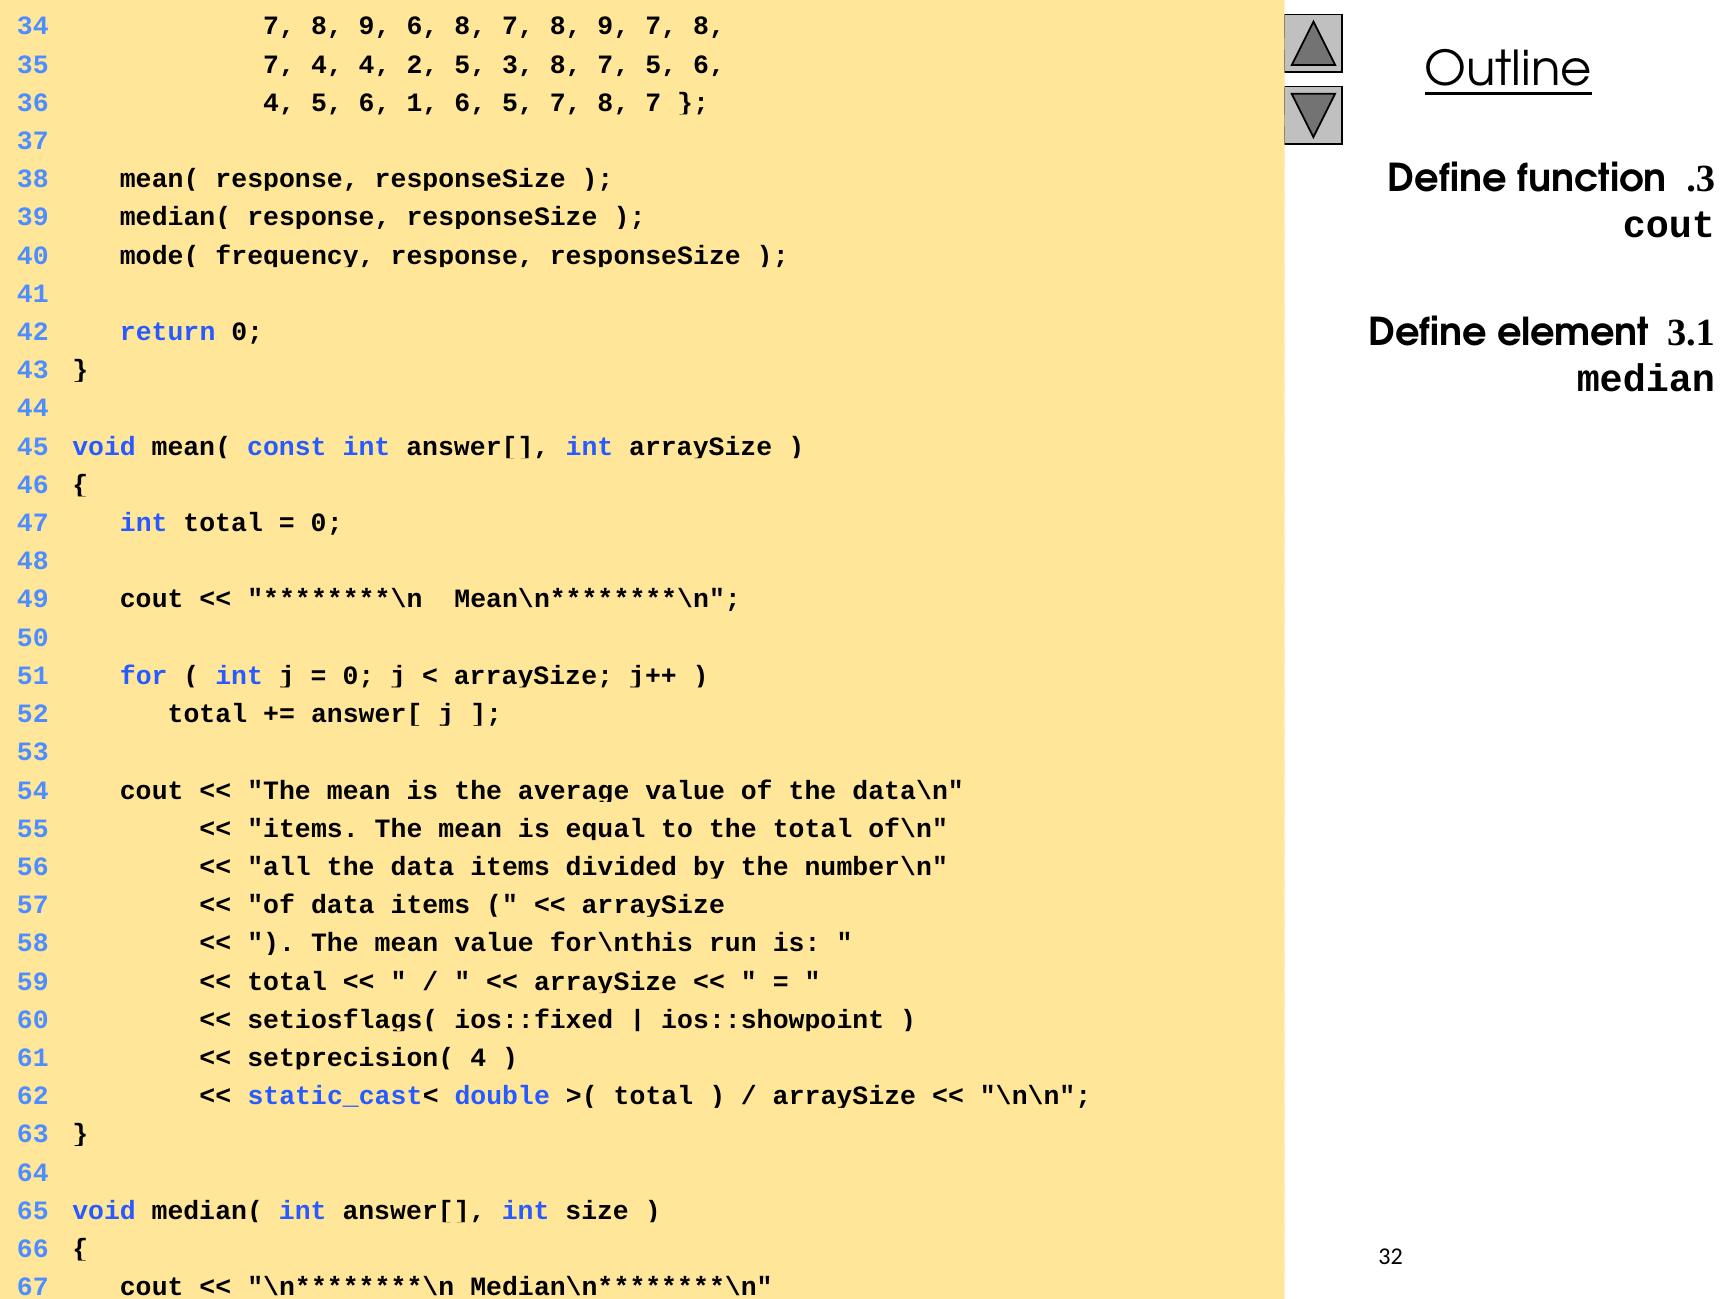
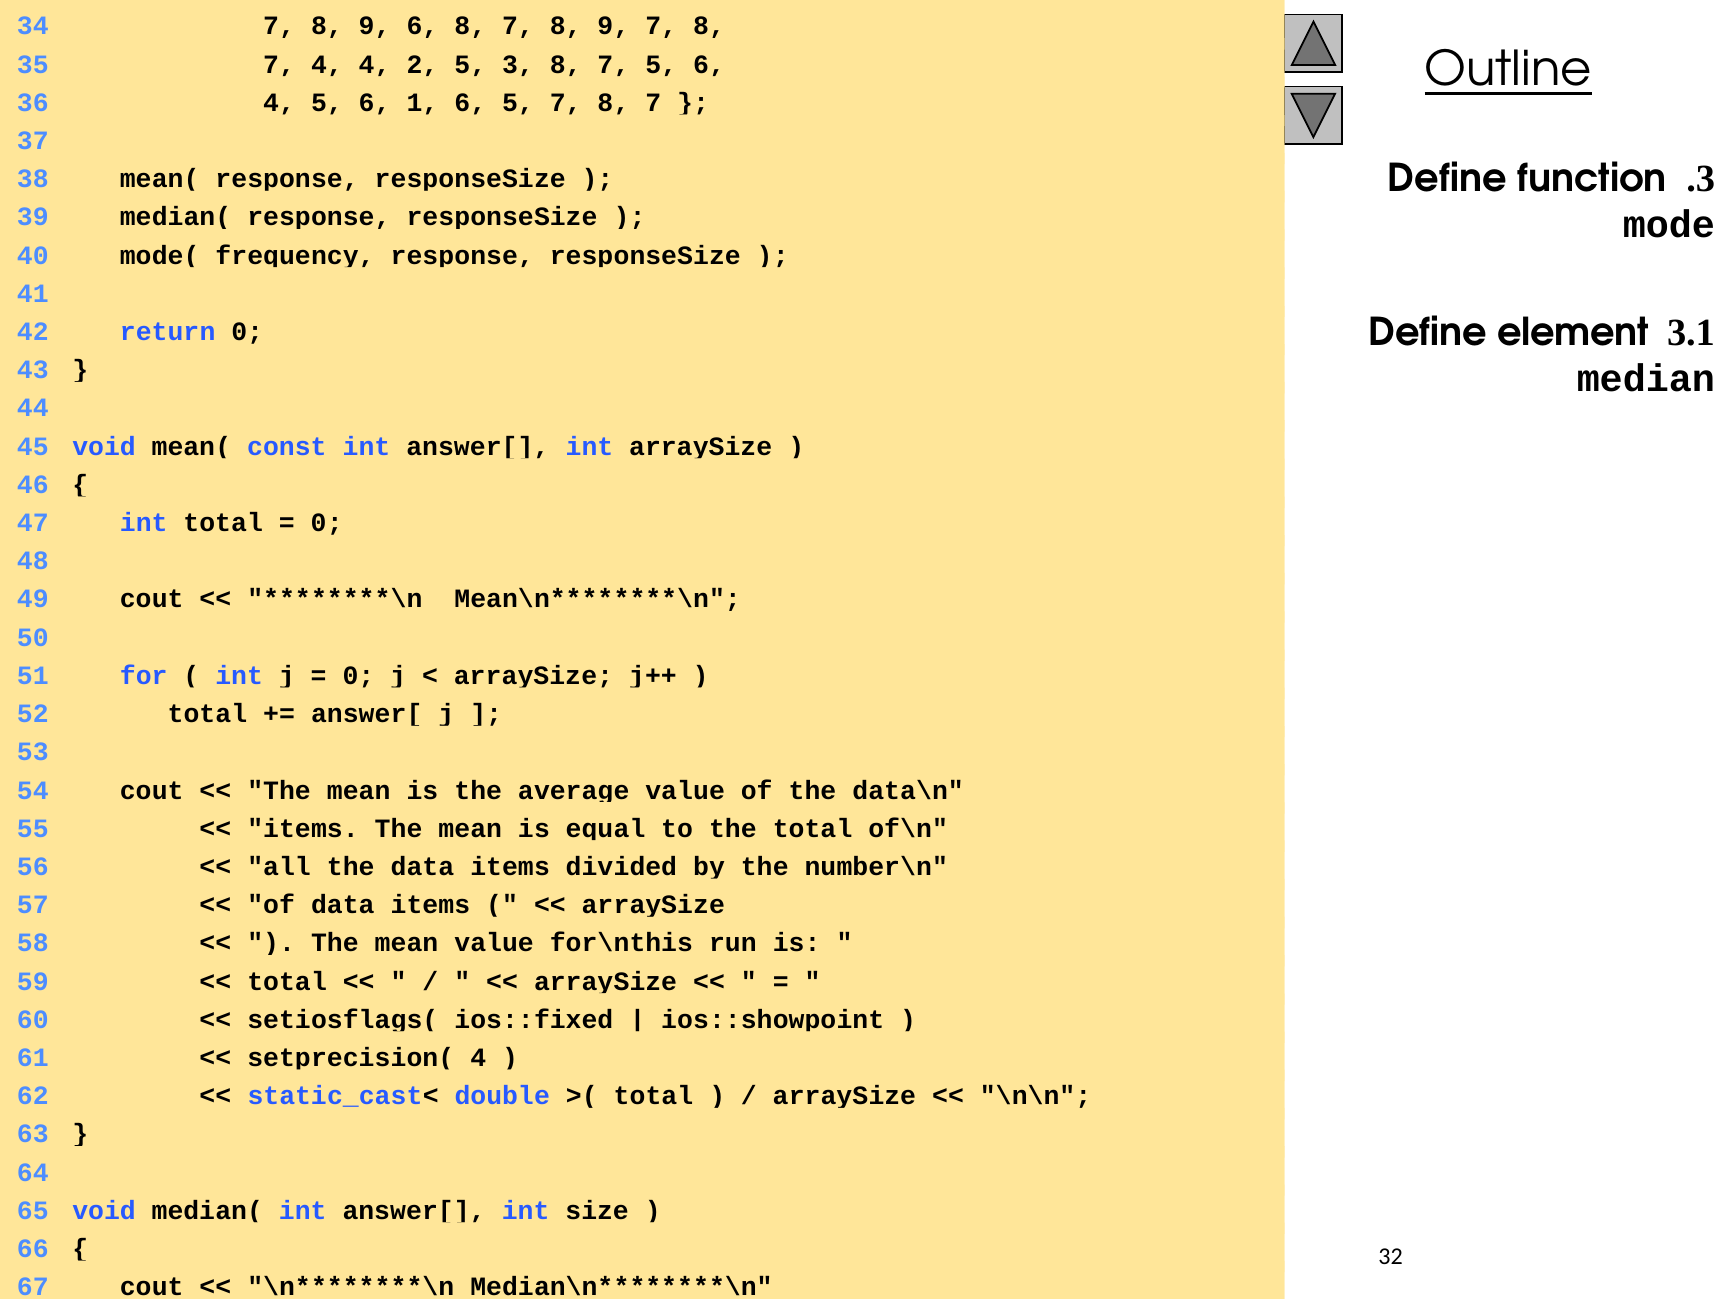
cout: cout -> mode (1669, 225)
